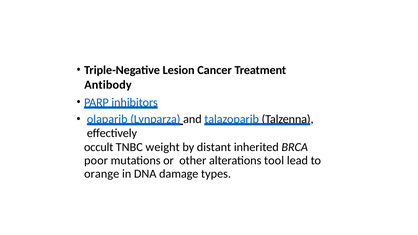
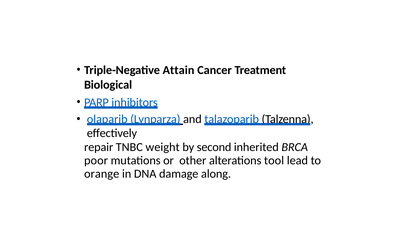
Lesion: Lesion -> Attain (179, 70)
Antibody: Antibody -> Biological (108, 85)
occult: occult -> repair (99, 147)
distant: distant -> second (214, 147)
types: types -> along (216, 174)
